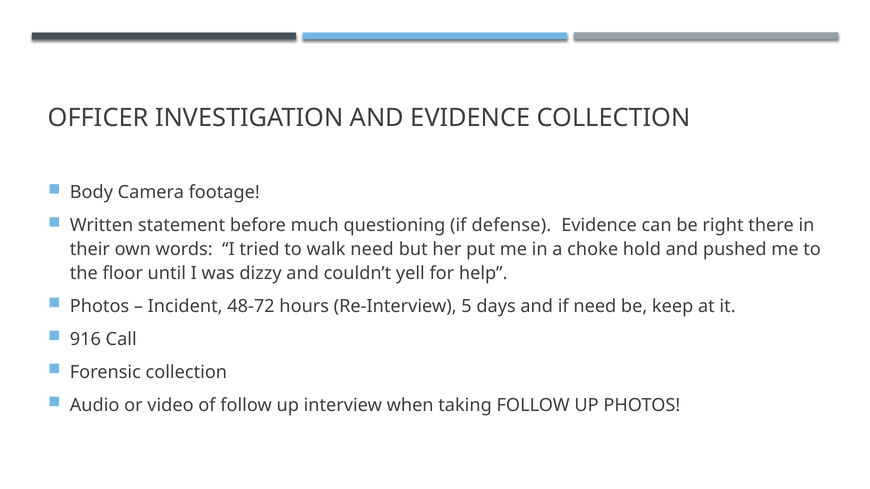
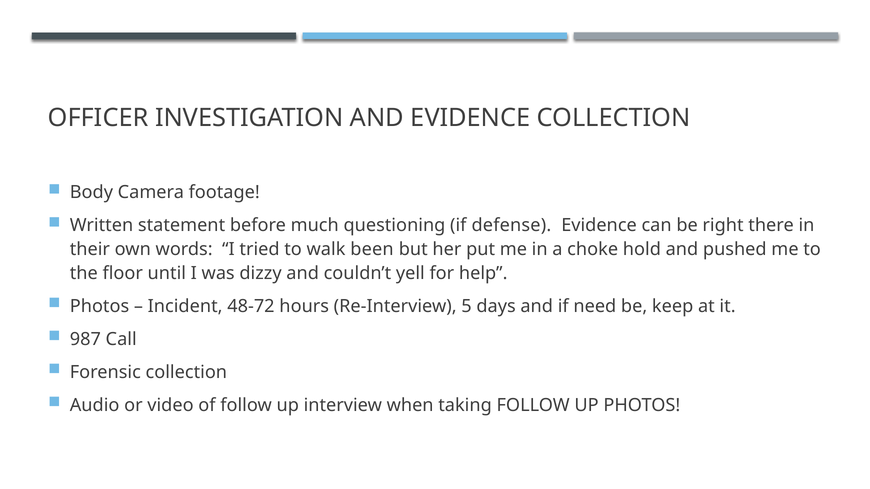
walk need: need -> been (372, 250)
916: 916 -> 987 (85, 340)
